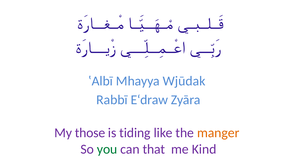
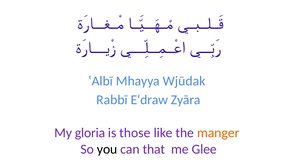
those: those -> gloria (90, 133)
tiding: tiding -> those (135, 133)
you colour: green -> black (107, 149)
Kind: Kind -> Glee (204, 149)
